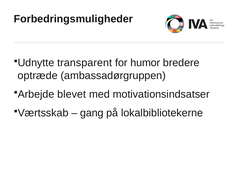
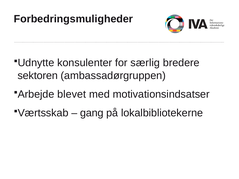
transparent: transparent -> konsulenter (85, 63)
humor: humor -> særlig (145, 63)
optræde: optræde -> sektoren (38, 76)
